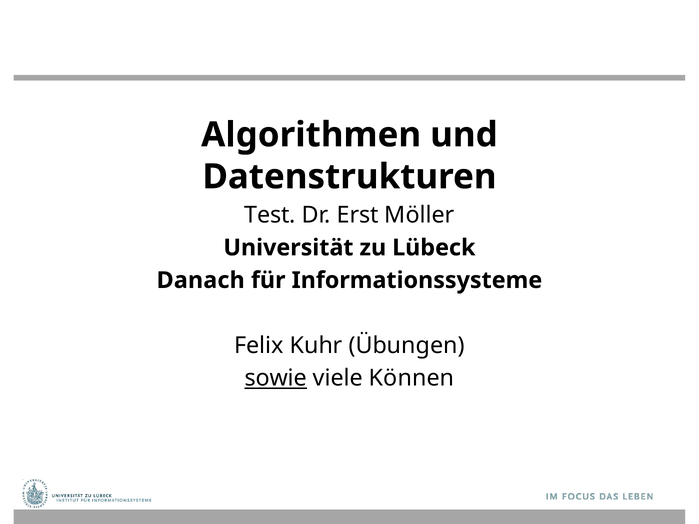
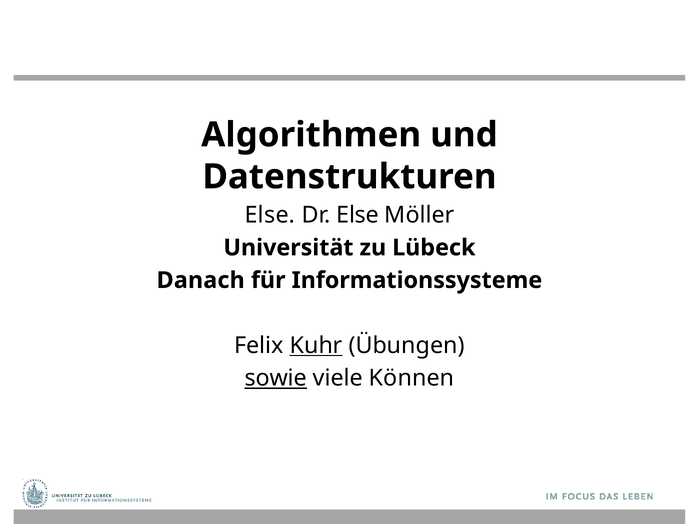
Test: Test -> Else (270, 215)
Dr Erst: Erst -> Else (358, 215)
Kuhr underline: none -> present (316, 346)
